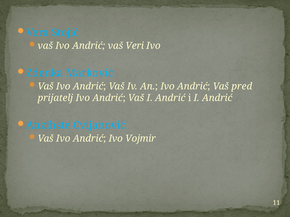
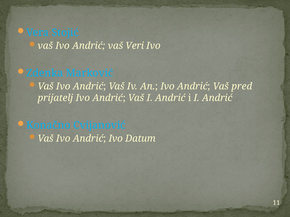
Anzihste: Anzihste -> Konačno (48, 126)
Vojmir: Vojmir -> Datum (141, 139)
